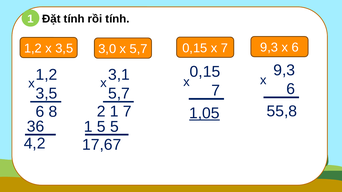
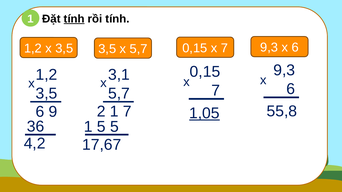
tính underline: none -> present (74, 19)
3,5 3,0: 3,0 -> 3,5 (107, 49)
8: 8 -> 9 (53, 112)
